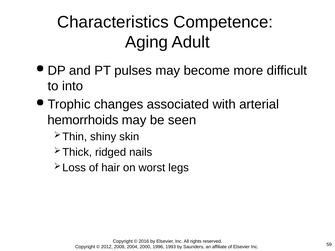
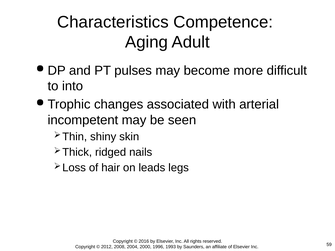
hemorrhoids: hemorrhoids -> incompetent (83, 120)
worst: worst -> leads (152, 168)
